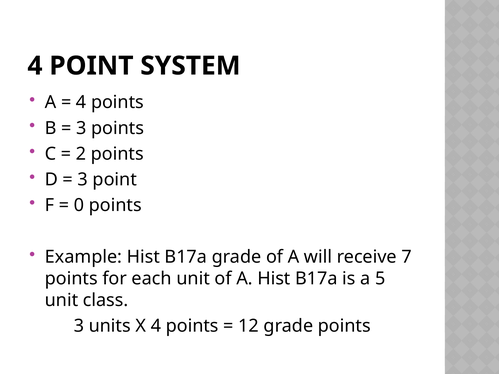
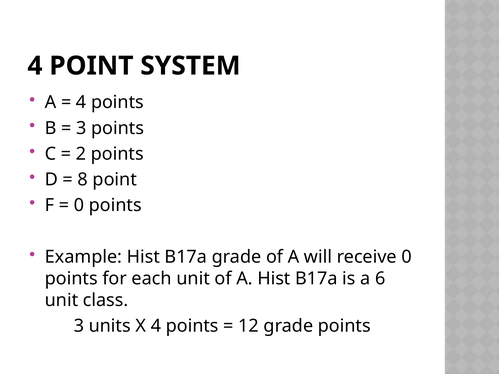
3: 3 -> 8 (83, 180)
receive 7: 7 -> 0 (407, 257)
5: 5 -> 6 (380, 279)
